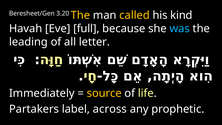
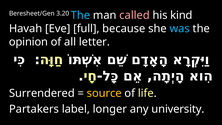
The colour: yellow -> light blue (80, 15)
called colour: yellow -> pink (134, 15)
leading: leading -> opinion (28, 42)
Immediately: Immediately -> Surrendered (42, 93)
across: across -> longer (110, 109)
prophetic: prophetic -> university (178, 109)
